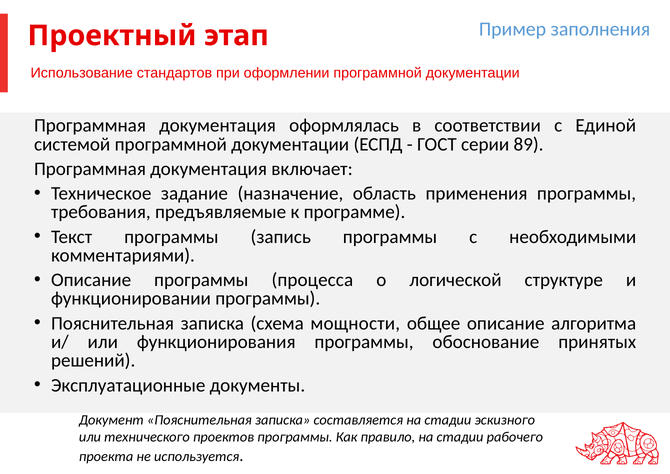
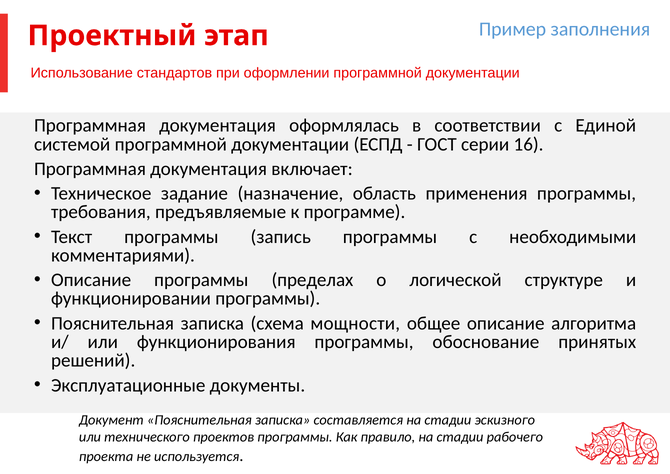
89: 89 -> 16 (529, 144)
процесса: процесса -> пределах (312, 280)
